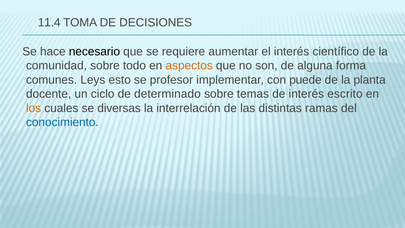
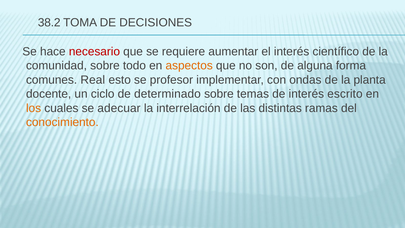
11.4: 11.4 -> 38.2 (49, 22)
necesario colour: black -> red (94, 52)
Leys: Leys -> Real (93, 80)
puede: puede -> ondas (305, 80)
diversas: diversas -> adecuar (119, 108)
conocimiento colour: blue -> orange (62, 122)
